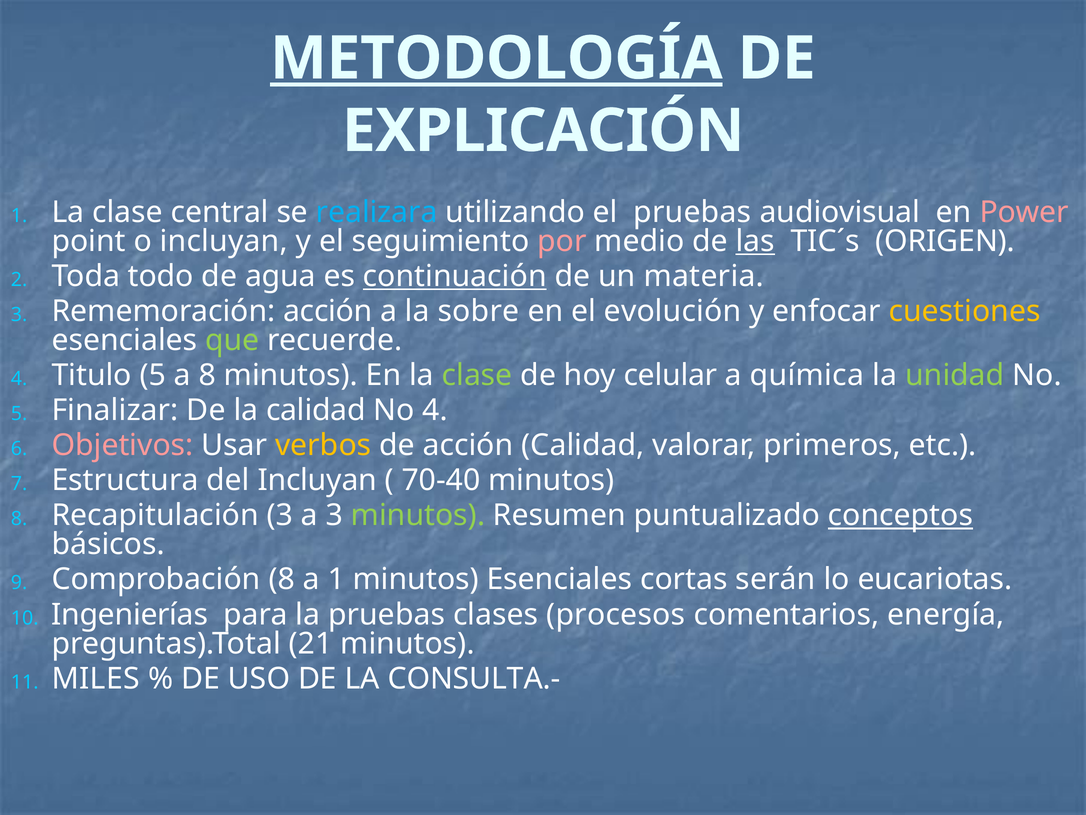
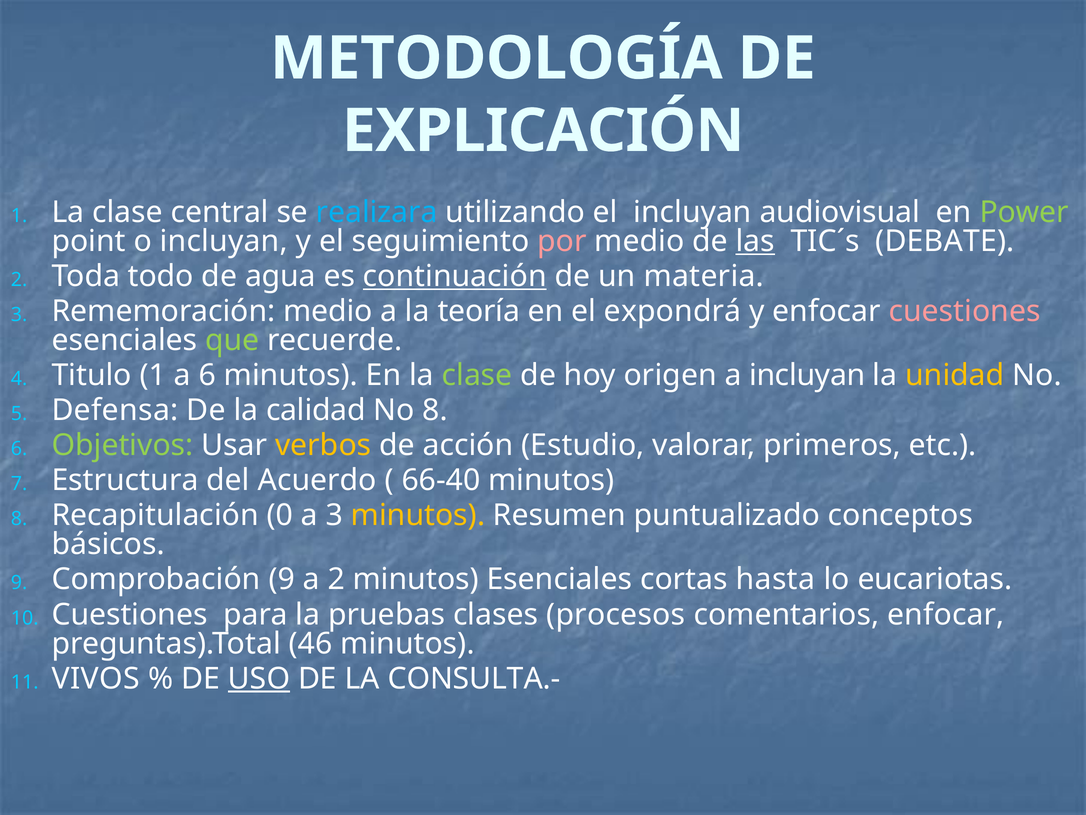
METODOLOGÍA underline: present -> none (496, 59)
el pruebas: pruebas -> incluyan (692, 212)
Power colour: pink -> light green (1024, 212)
ORIGEN: ORIGEN -> DEBATE (945, 241)
Rememoración acción: acción -> medio (328, 311)
sobre: sobre -> teoría (479, 311)
evolución: evolución -> expondrá (673, 311)
cuestiones colour: yellow -> pink (965, 311)
Titulo 5: 5 -> 1 (153, 375)
a 8: 8 -> 6 (207, 375)
celular: celular -> origen (670, 375)
a química: química -> incluyan (807, 375)
unidad colour: light green -> yellow (955, 375)
Finalizar: Finalizar -> Defensa (115, 410)
No 4: 4 -> 8 (435, 410)
Objetivos colour: pink -> light green (123, 445)
acción Calidad: Calidad -> Estudio (583, 445)
del Incluyan: Incluyan -> Acuerdo (317, 480)
70-40: 70-40 -> 66-40 (441, 480)
Recapitulación 3: 3 -> 0 (280, 515)
minutos colour: light green -> yellow (418, 515)
conceptos underline: present -> none (900, 515)
Comprobación 8: 8 -> 9 (282, 579)
a 1: 1 -> 2 (336, 579)
serán: serán -> hasta (775, 579)
Ingenierías: Ingenierías -> Cuestiones (130, 614)
comentarios energía: energía -> enfocar (946, 614)
21: 21 -> 46 (311, 643)
MILES: MILES -> VIVOS (96, 678)
USO underline: none -> present (259, 678)
